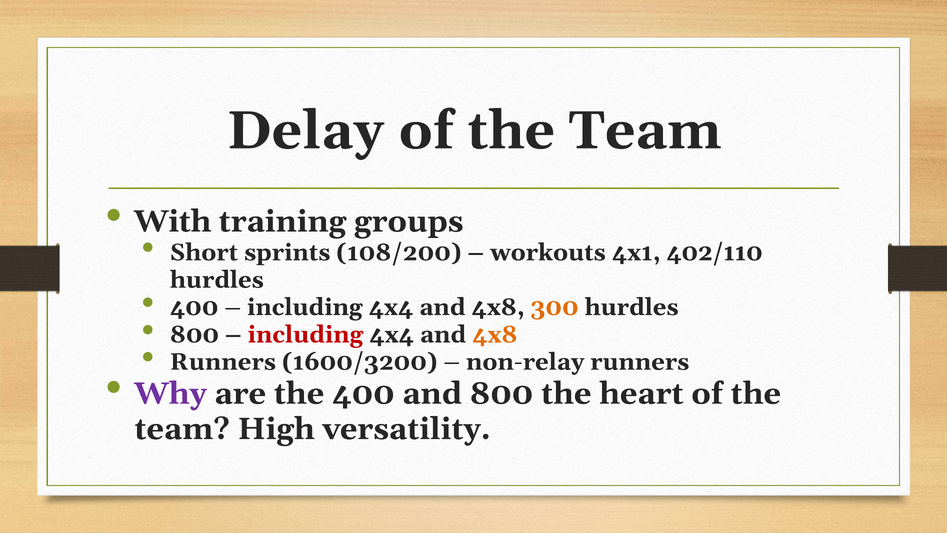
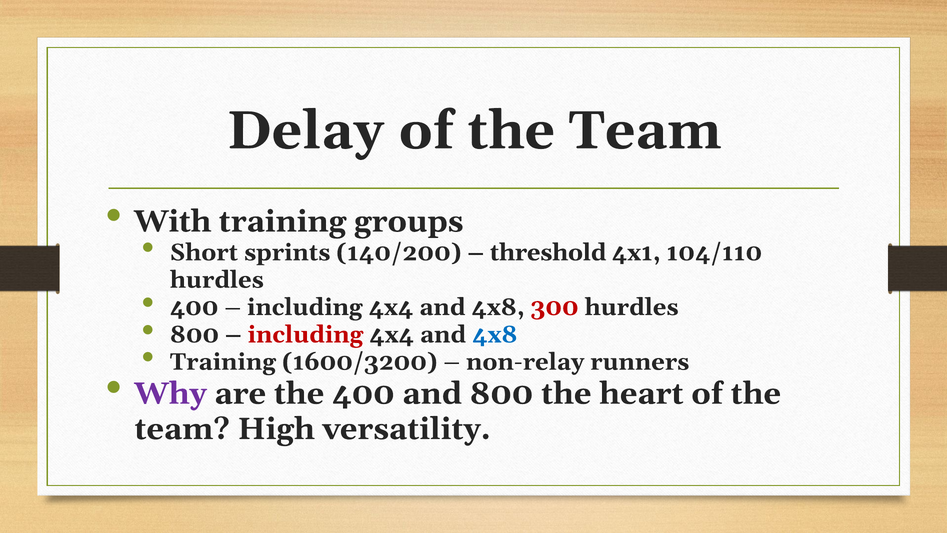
108/200: 108/200 -> 140/200 (399, 252)
workouts: workouts -> threshold (548, 252)
402/110: 402/110 -> 104/110 (714, 252)
300 colour: orange -> red (555, 307)
4x8 colour: orange -> blue (495, 334)
Runners: Runners -> Training (223, 362)
